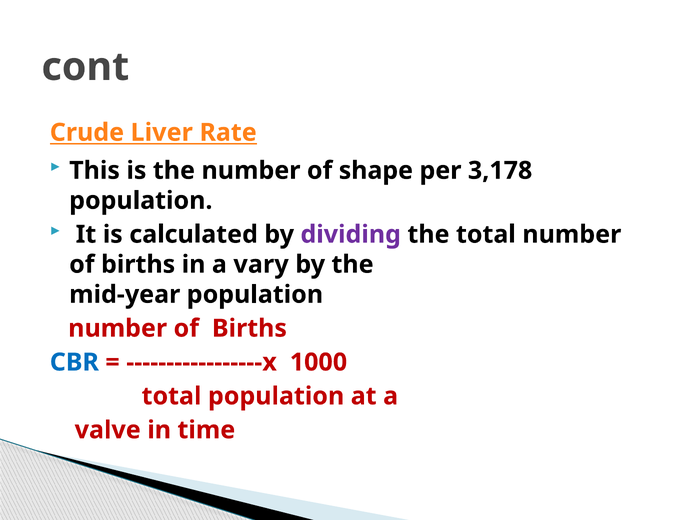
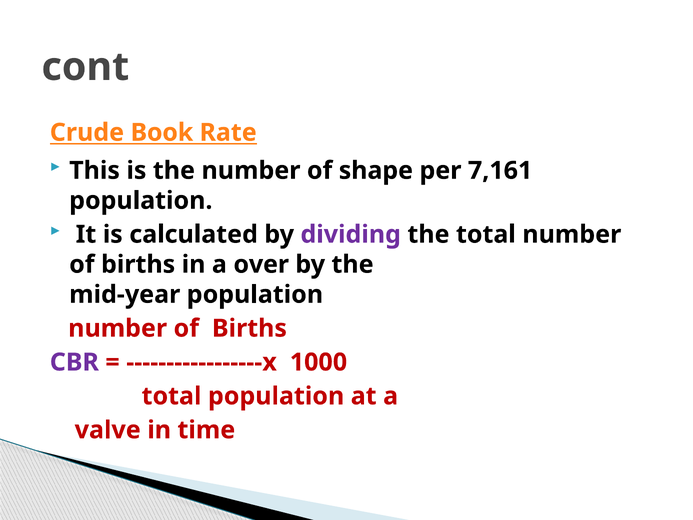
Liver: Liver -> Book (162, 132)
3,178: 3,178 -> 7,161 (500, 170)
vary: vary -> over (261, 264)
CBR colour: blue -> purple (74, 362)
